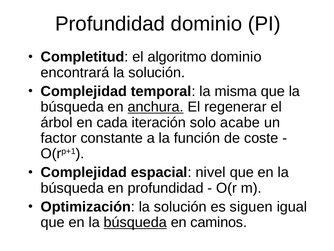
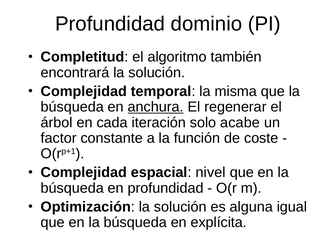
algoritmo dominio: dominio -> también (236, 57)
siguen: siguen -> alguna (251, 206)
búsqueda underline: present -> none (135, 222)
caminos: caminos -> explícita (219, 222)
